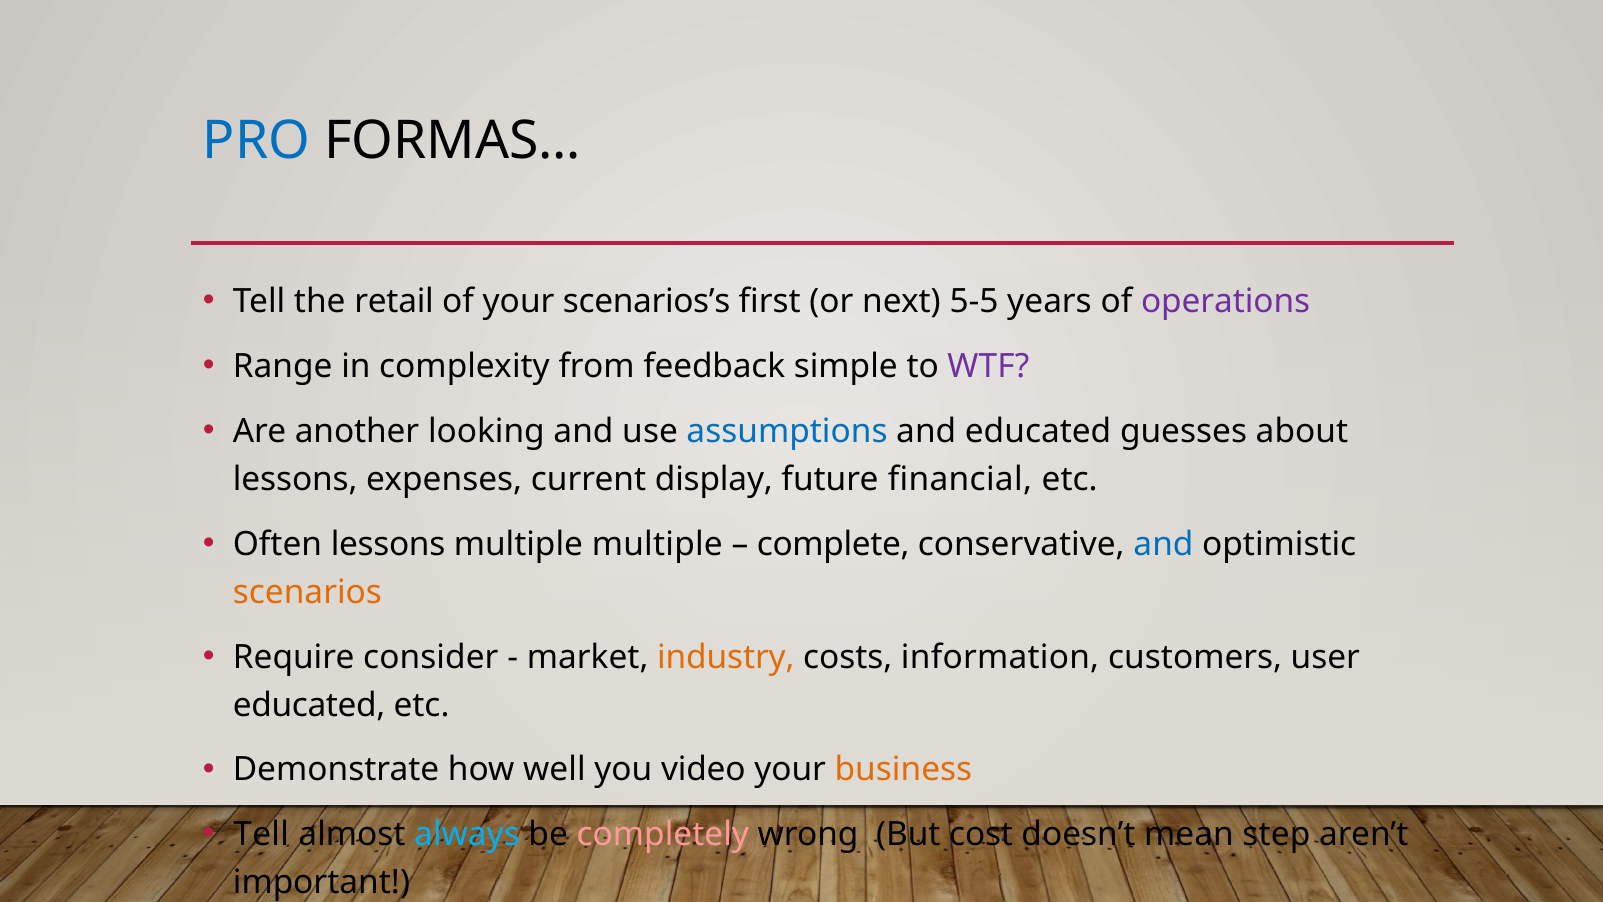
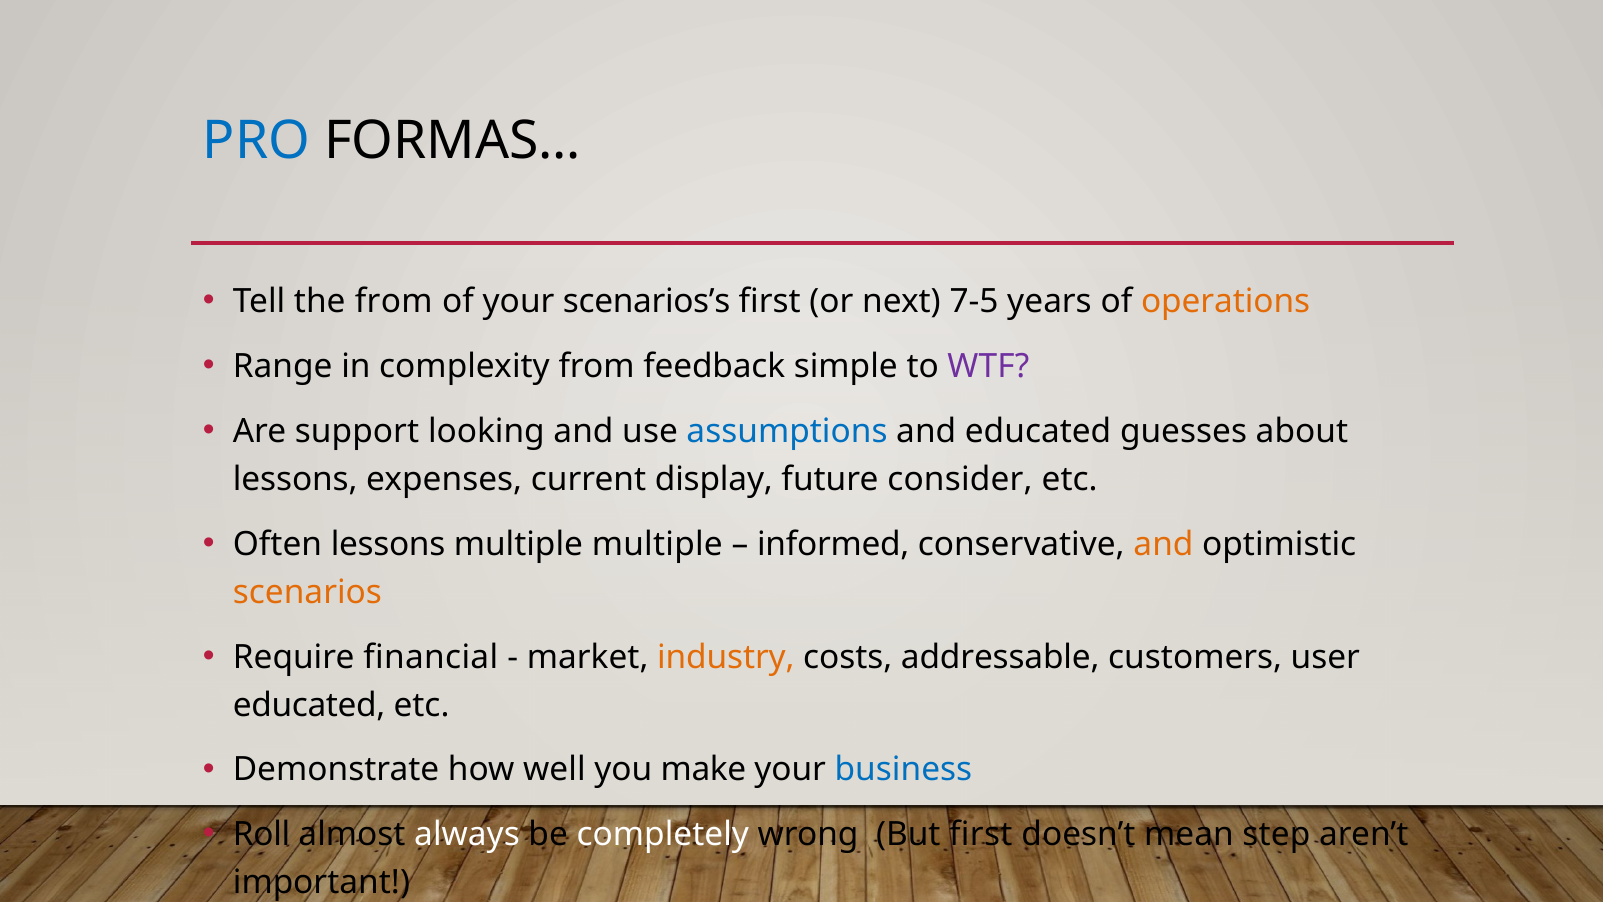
the retail: retail -> from (394, 301)
5-5: 5-5 -> 7-5 (974, 301)
operations colour: purple -> orange (1226, 301)
another: another -> support (357, 431)
financial: financial -> consider (960, 479)
complete: complete -> informed (833, 544)
and colour: blue -> orange (1163, 544)
consider: consider -> financial (431, 657)
information: information -> addressable (1000, 657)
video: video -> make (703, 770)
business colour: orange -> blue (903, 770)
Tell: Tell -> Roll (262, 834)
always colour: light blue -> white (467, 834)
completely colour: pink -> white (663, 834)
But cost: cost -> first (981, 834)
